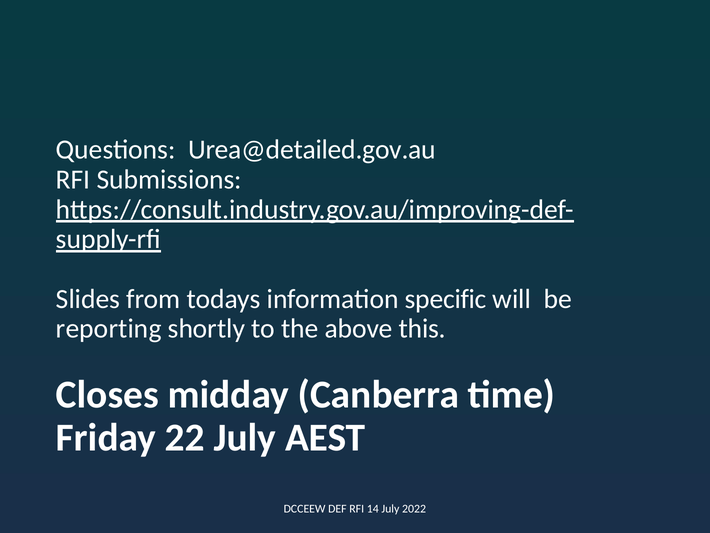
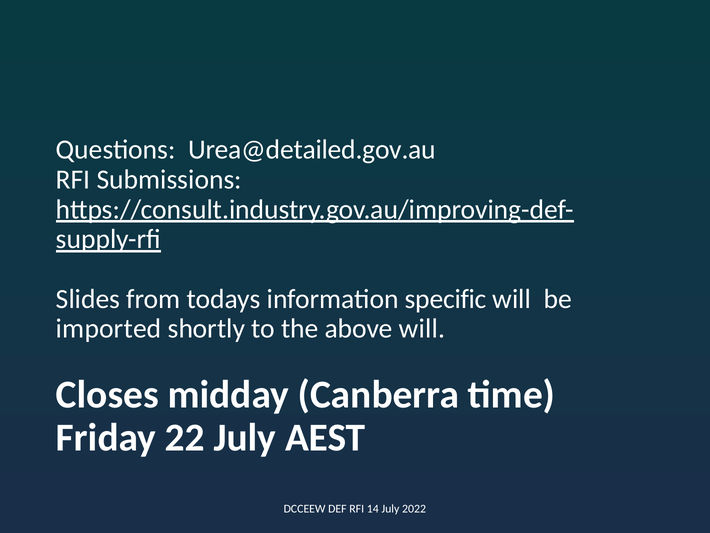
reporting: reporting -> imported (109, 329)
above this: this -> will (422, 329)
